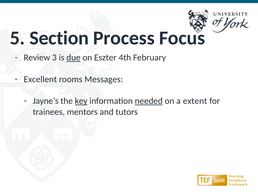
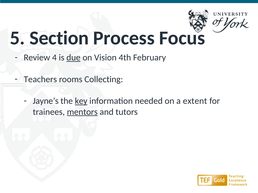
3: 3 -> 4 (54, 58)
Eszter: Eszter -> Vision (105, 58)
Excellent: Excellent -> Teachers (40, 80)
Messages: Messages -> Collecting (104, 80)
needed underline: present -> none (149, 101)
mentors underline: none -> present (82, 112)
